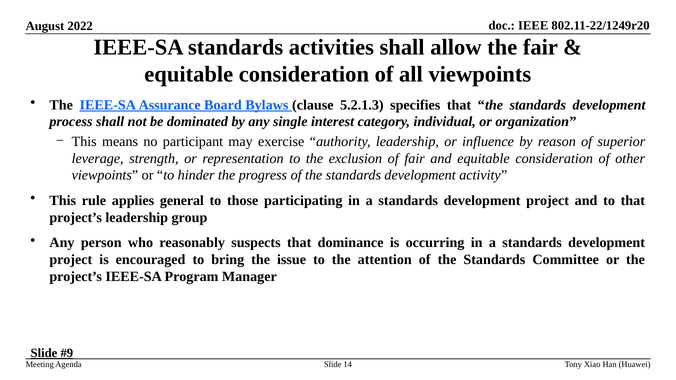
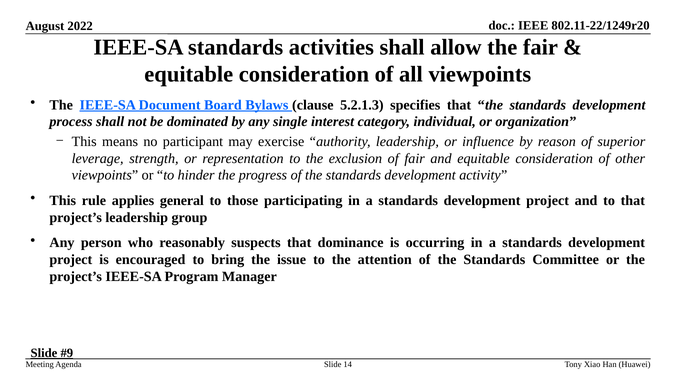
Assurance: Assurance -> Document (170, 105)
